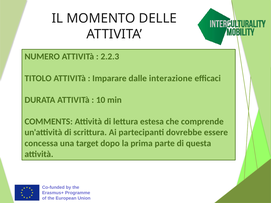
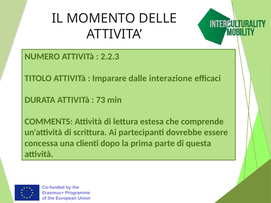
10: 10 -> 73 (101, 100)
target: target -> clienti (87, 143)
